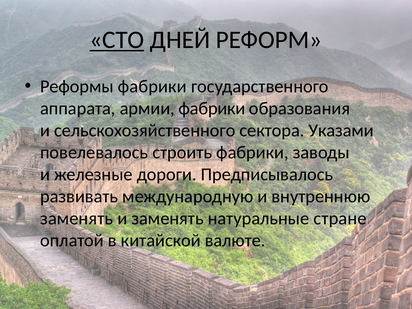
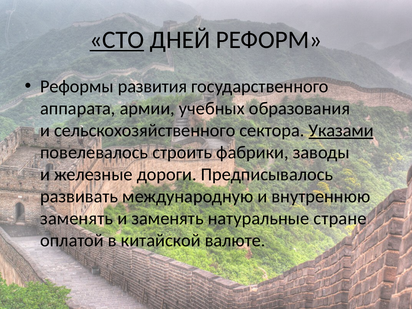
Реформы фабрики: фабрики -> развития (153, 86)
армии фабрики: фабрики -> учебных (212, 108)
Указами underline: none -> present (341, 130)
